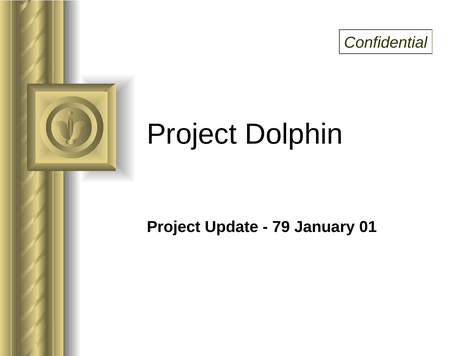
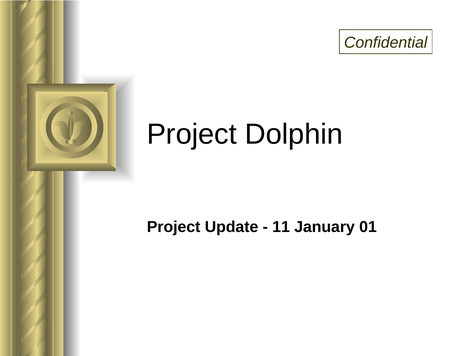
79: 79 -> 11 (281, 227)
